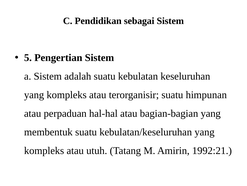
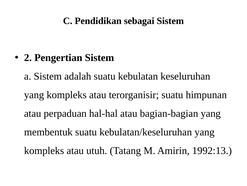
5: 5 -> 2 (28, 58)
1992:21: 1992:21 -> 1992:13 (212, 150)
